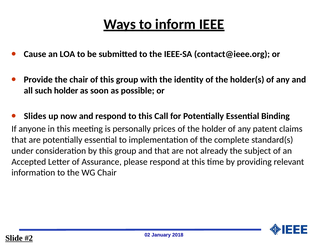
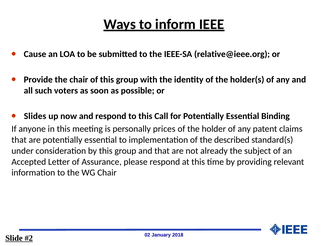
contact@ieee.org: contact@ieee.org -> relative@ieee.org (232, 54)
such holder: holder -> voters (66, 91)
complete: complete -> described (232, 140)
